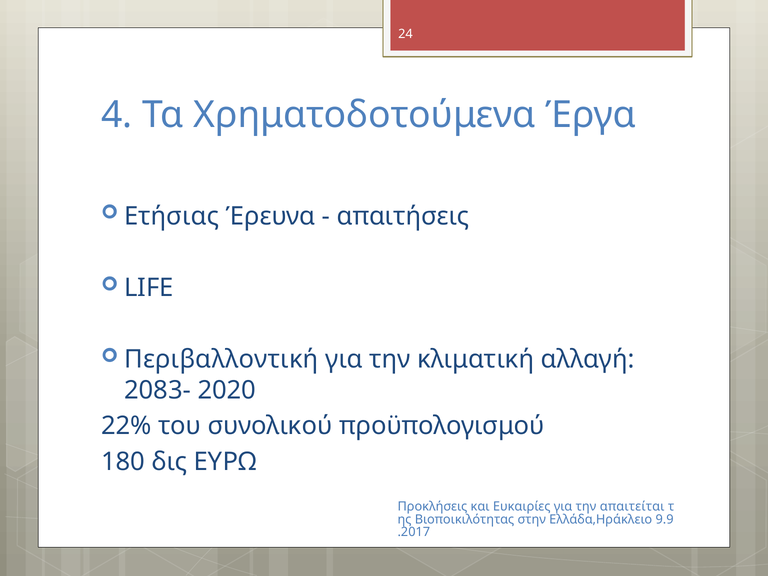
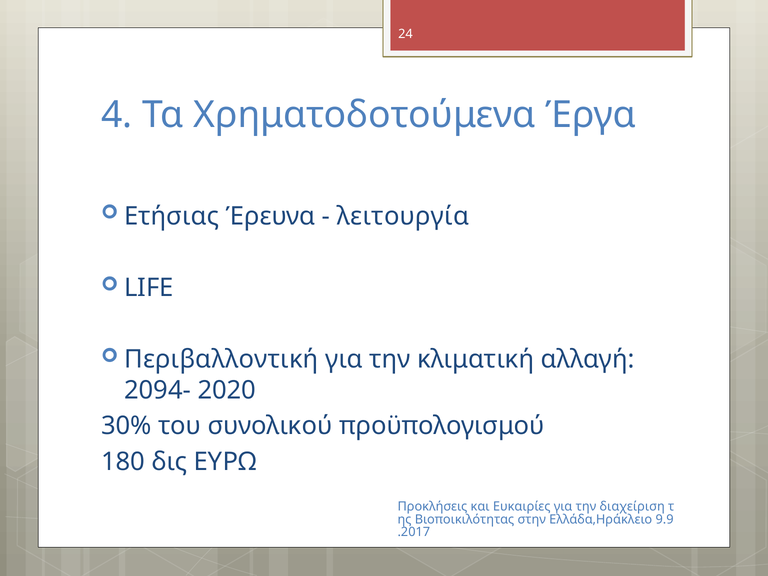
απαιτήσεις: απαιτήσεις -> λειτουργία (403, 216)
2083-: 2083- -> 2094- (158, 390)
22%: 22% -> 30% (126, 426)
απαιτείται: απαιτείται -> διαχείριση (632, 507)
